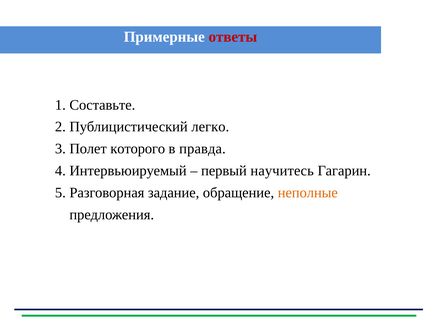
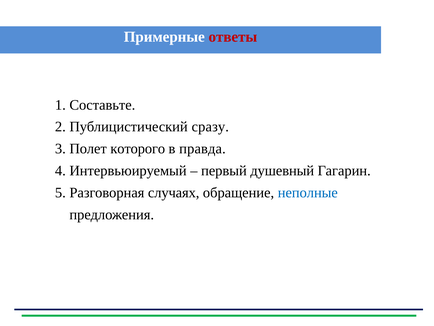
легко: легко -> сразу (210, 127)
научитесь: научитесь -> душевный (282, 171)
задание: задание -> случаях (174, 192)
неполные colour: orange -> blue (308, 192)
